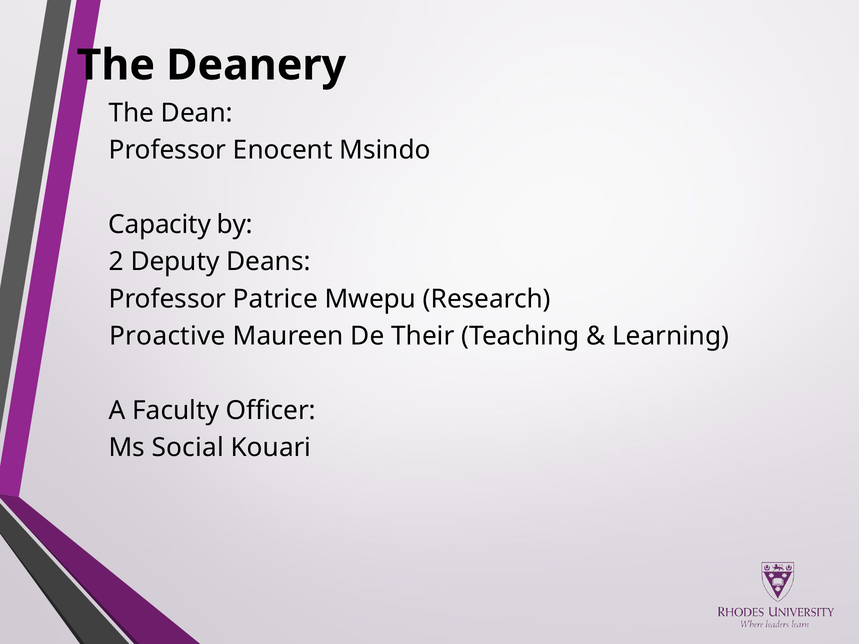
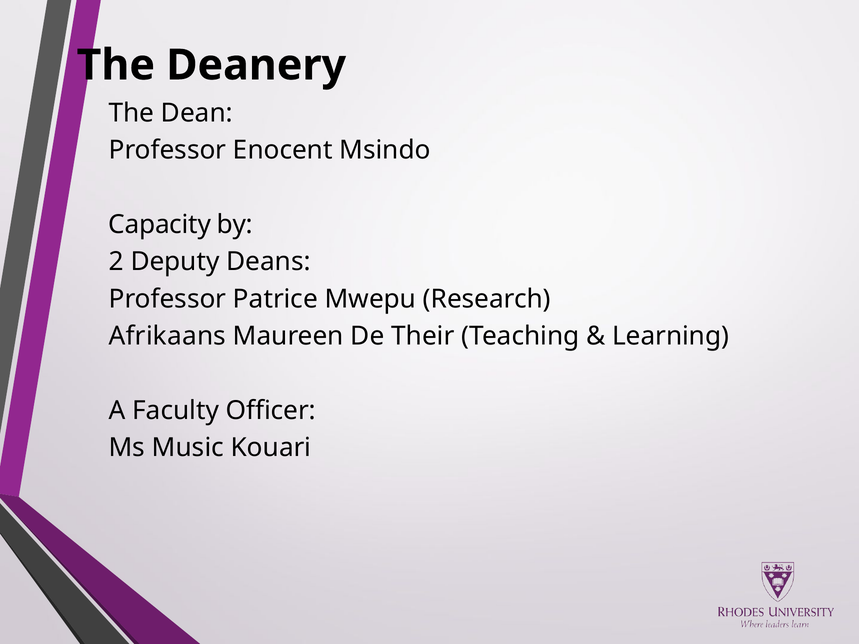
Proactive: Proactive -> Afrikaans (167, 336)
Social: Social -> Music (188, 448)
